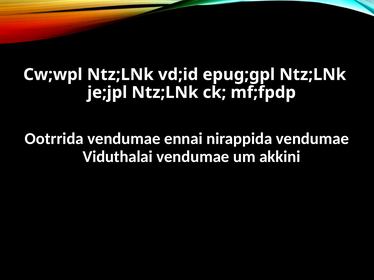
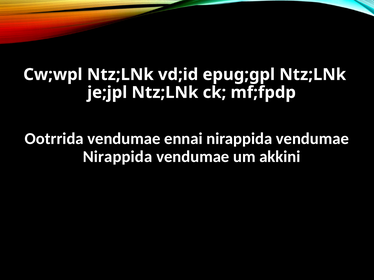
Viduthalai: Viduthalai -> Nirappida (117, 157)
